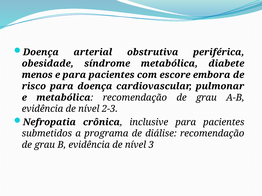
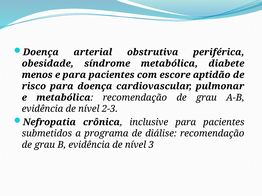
embora: embora -> aptidão (212, 75)
